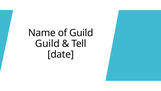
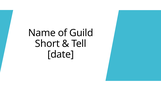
Guild: Guild -> Short (47, 43)
